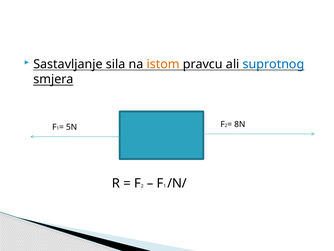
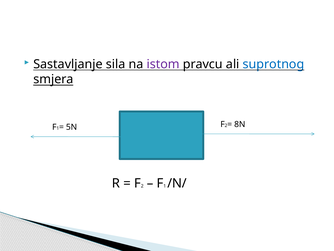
istom colour: orange -> purple (163, 64)
